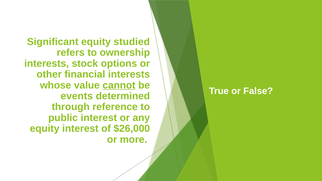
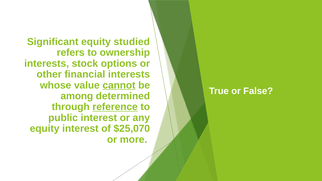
events: events -> among (77, 96)
reference underline: none -> present (115, 107)
$26,000: $26,000 -> $25,070 (132, 129)
